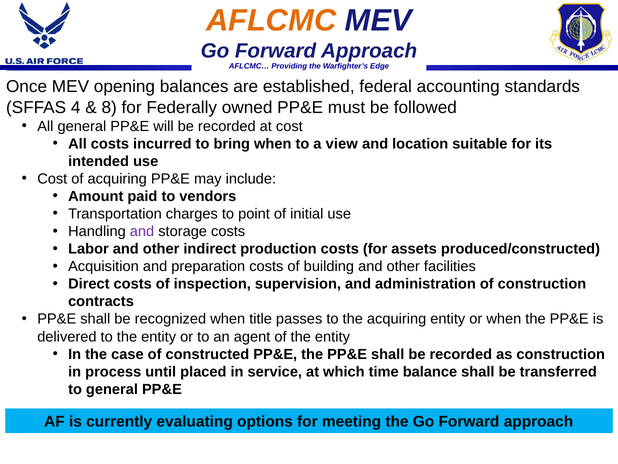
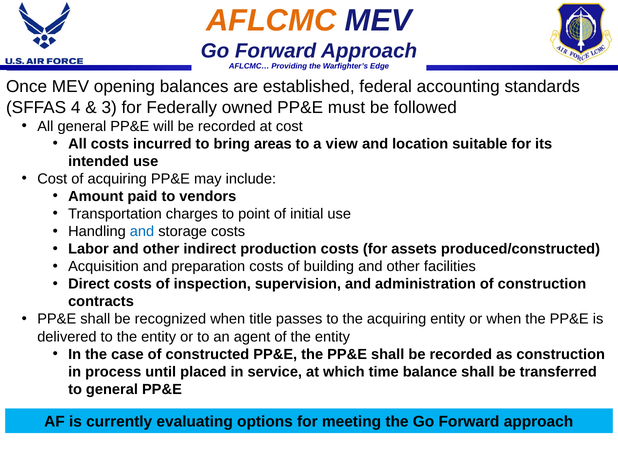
8: 8 -> 3 (109, 107)
bring when: when -> areas (273, 144)
and colour: purple -> blue (142, 231)
